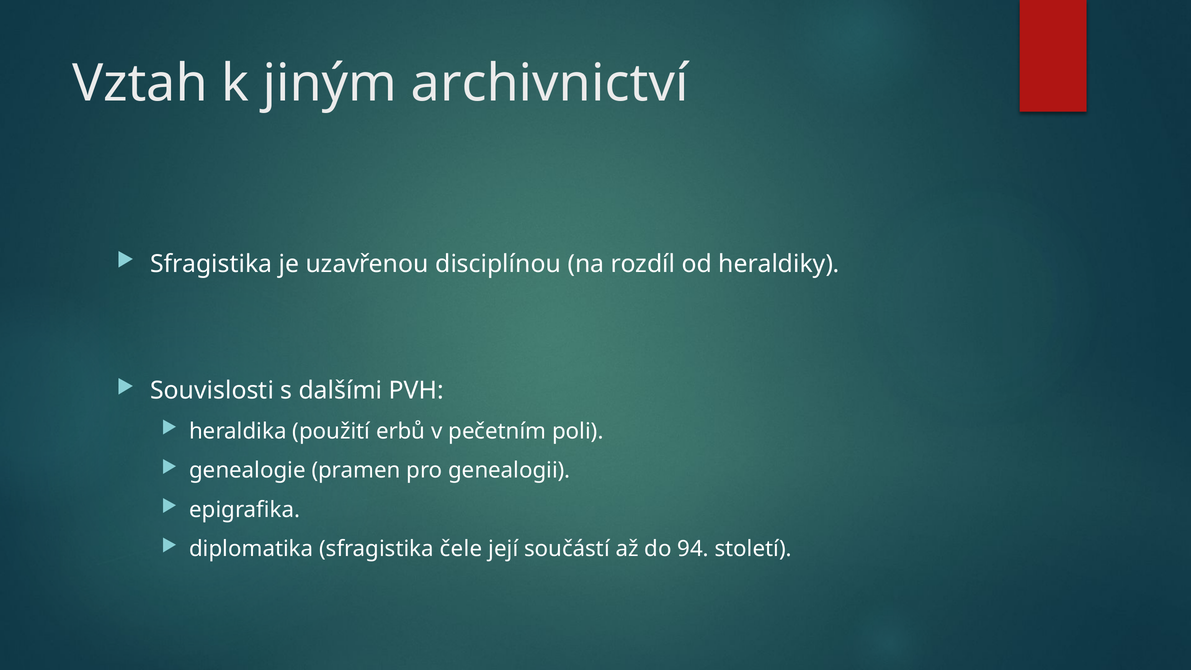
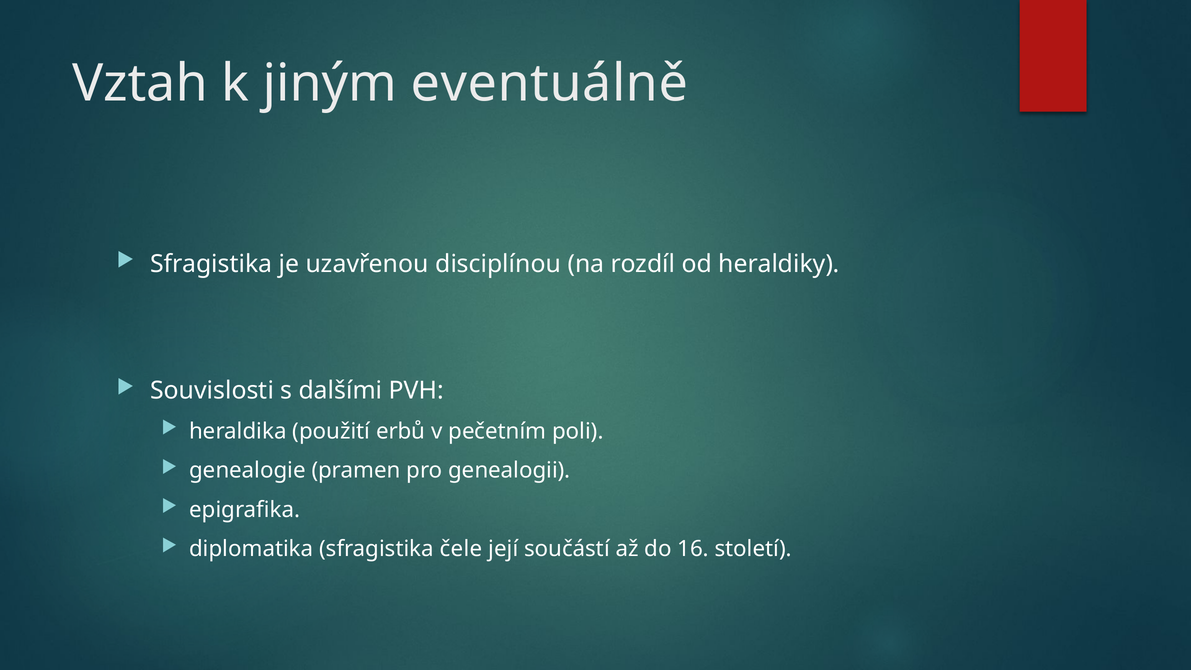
archivnictví: archivnictví -> eventuálně (549, 84)
94: 94 -> 16 (693, 549)
